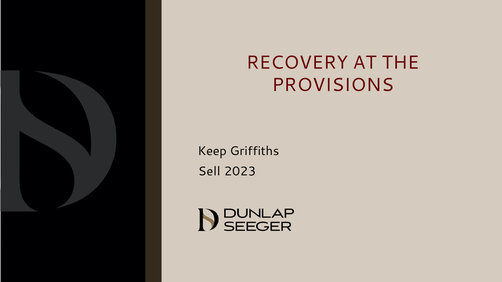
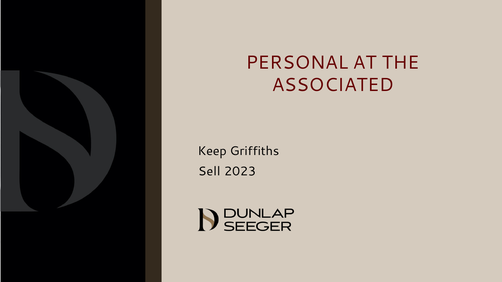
RECOVERY: RECOVERY -> PERSONAL (297, 63)
PROVISIONS: PROVISIONS -> ASSOCIATED (333, 85)
